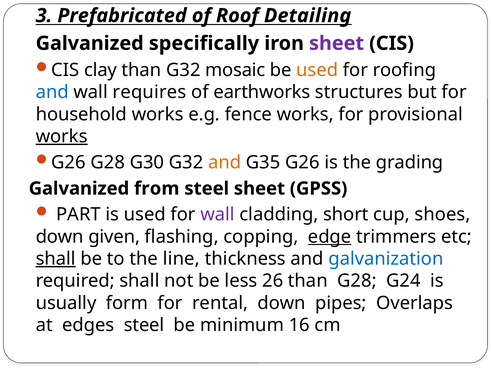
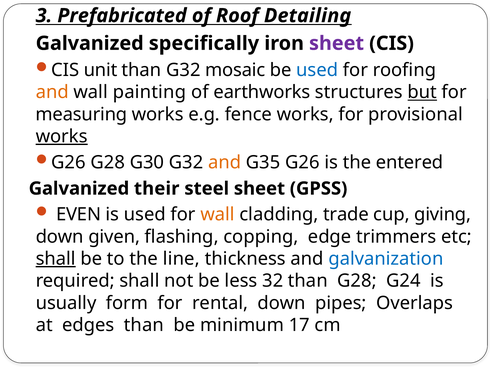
clay: clay -> unit (101, 70)
used colour: orange -> blue (317, 70)
and colour: blue -> orange (52, 92)
requires: requires -> painting (149, 92)
but underline: none -> present (422, 92)
household: household -> measuring (81, 114)
grading: grading -> entered (410, 163)
from: from -> their (157, 189)
PART: PART -> EVEN (79, 215)
wall colour: purple -> orange (218, 215)
short: short -> trade (346, 215)
shoes: shoes -> giving (443, 215)
edge underline: present -> none (330, 237)
26: 26 -> 32 (273, 281)
edges steel: steel -> than (144, 325)
16: 16 -> 17 (299, 325)
